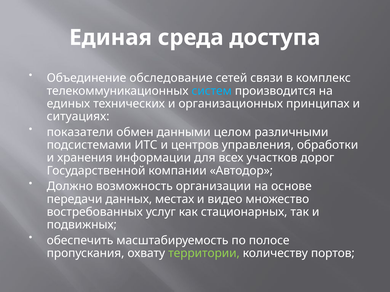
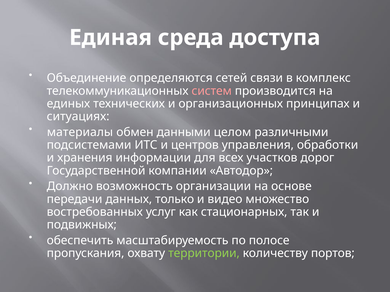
обследование: обследование -> определяются (171, 78)
систем colour: light blue -> pink (212, 91)
показатели: показатели -> материалы (80, 132)
местах: местах -> только (175, 199)
